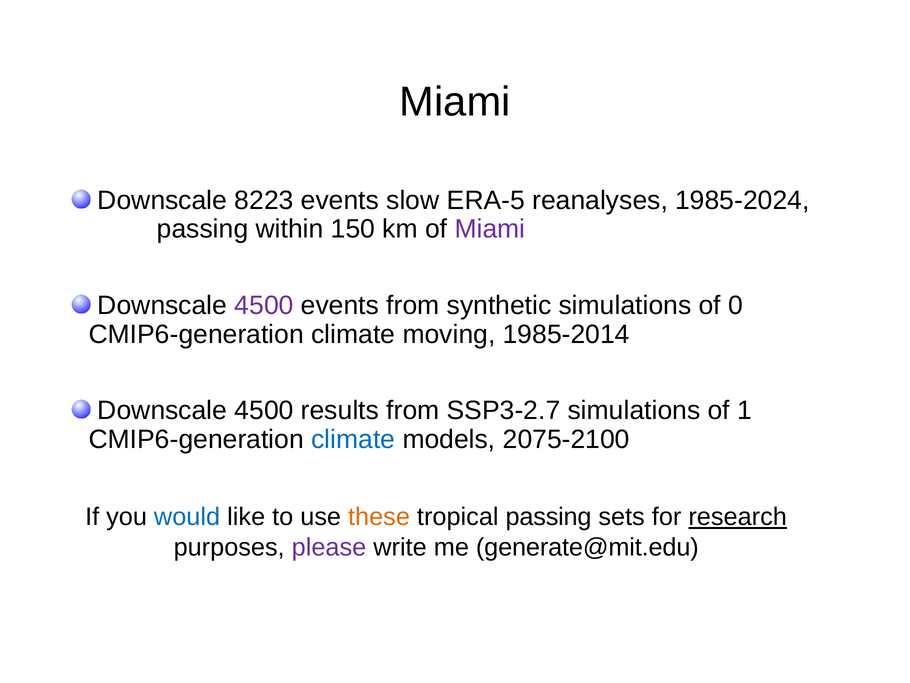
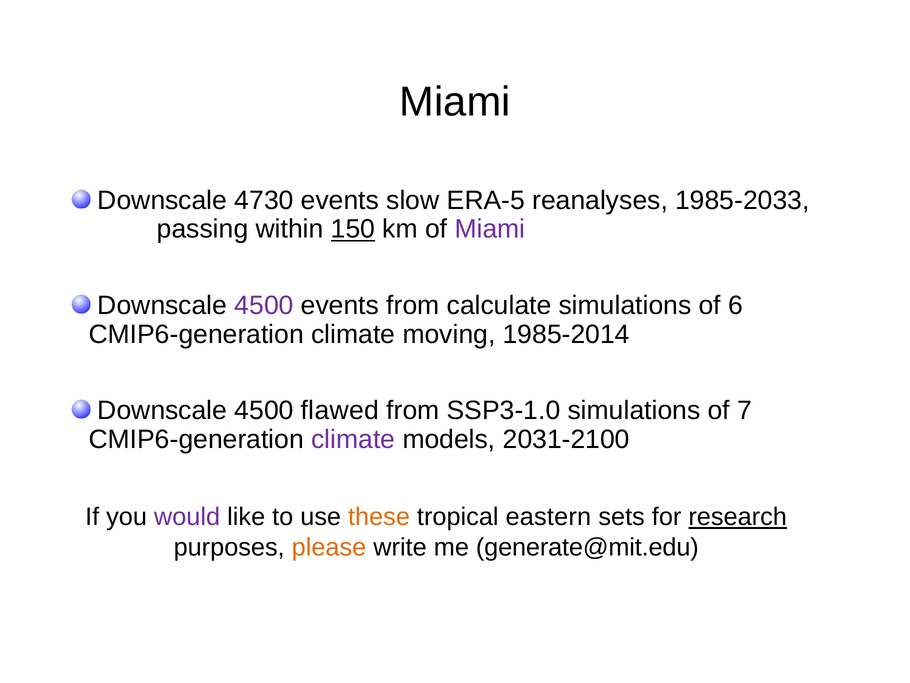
8223: 8223 -> 4730 (264, 200)
1985-2024: 1985-2024 -> 1985-2033 (742, 200)
150 underline: none -> present (353, 229)
synthetic: synthetic -> calculate (499, 305)
0: 0 -> 6 (736, 305)
results: results -> flawed (340, 410)
SSP3-2.7: SSP3-2.7 -> SSP3-1.0 (504, 410)
1: 1 -> 7 (745, 410)
climate colour: blue -> purple (353, 439)
2075-2100: 2075-2100 -> 2031-2100 (566, 439)
would colour: blue -> purple (187, 517)
tropical passing: passing -> eastern (548, 517)
please colour: purple -> orange (329, 547)
